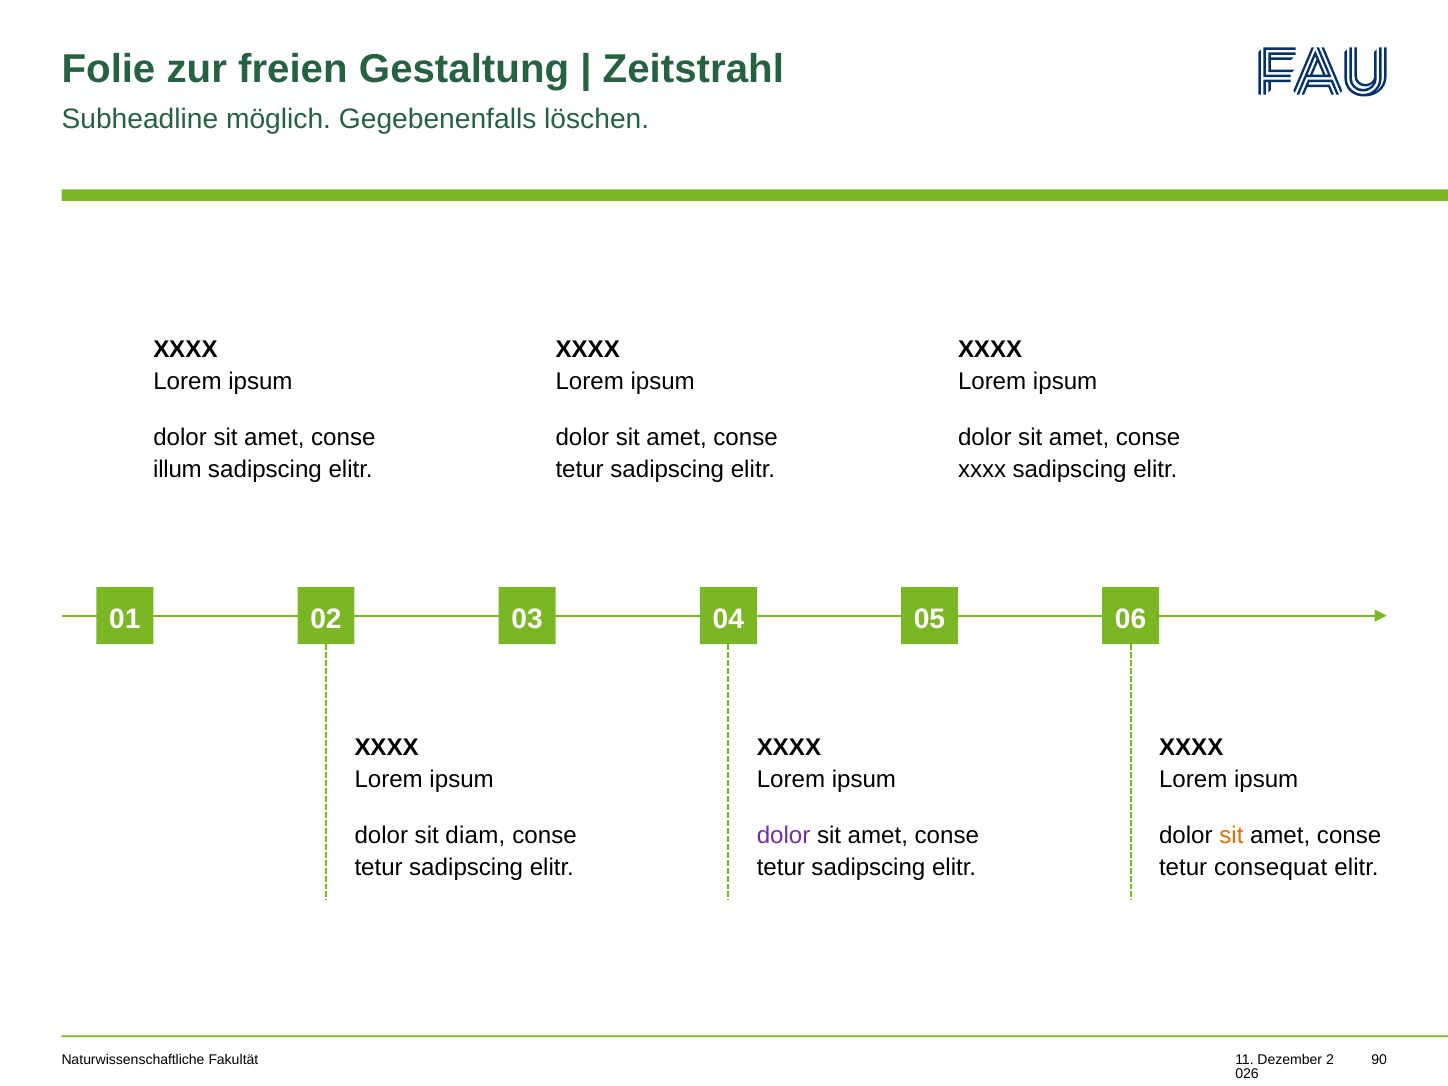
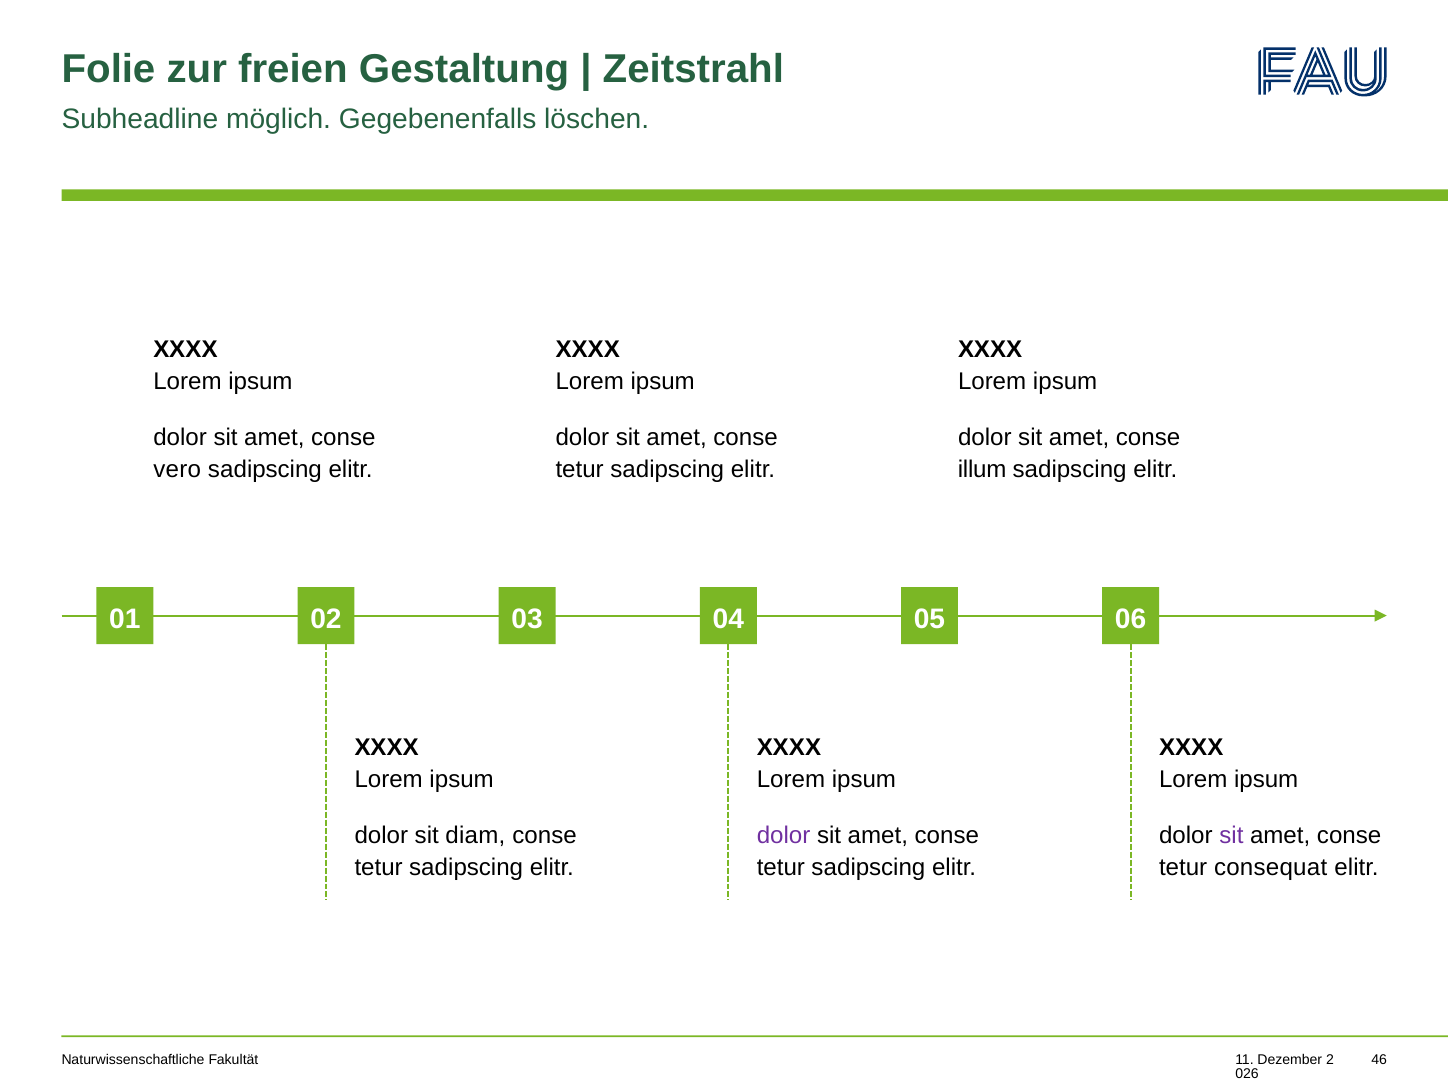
illum: illum -> vero (177, 469)
xxxx: xxxx -> illum (982, 469)
sit colour: orange -> purple (1231, 836)
90: 90 -> 46 (1379, 1060)
